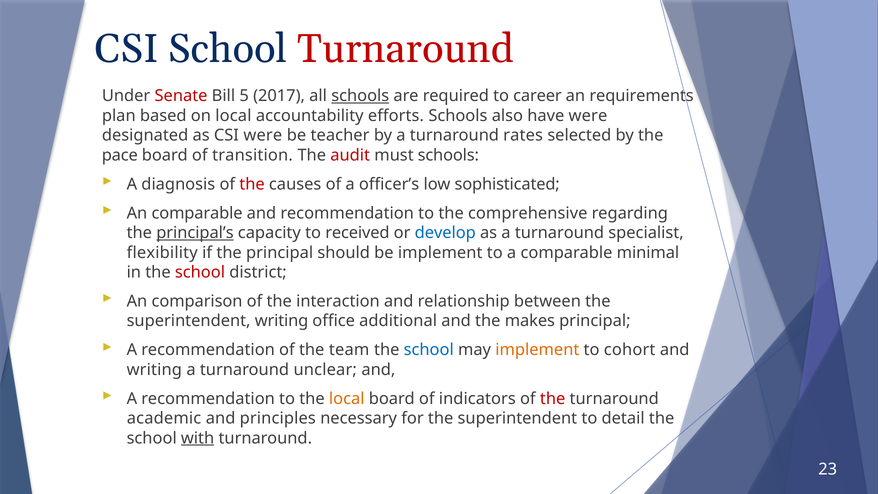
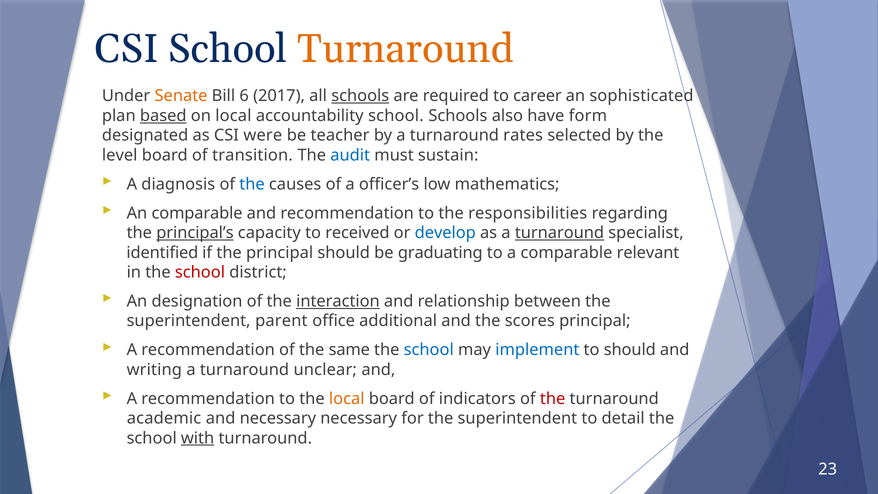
Turnaround colour: red -> orange (406, 49)
Senate colour: red -> orange (181, 96)
5: 5 -> 6 (244, 96)
requirements: requirements -> sophisticated (641, 96)
based underline: none -> present (163, 116)
accountability efforts: efforts -> school (396, 116)
have were: were -> form (588, 116)
pace: pace -> level (120, 155)
audit colour: red -> blue (350, 155)
must schools: schools -> sustain (448, 155)
the colour: red -> blue (252, 184)
sophisticated: sophisticated -> mathematics (507, 184)
comprehensive: comprehensive -> responsibilities (528, 213)
turnaround underline: none -> present (559, 233)
flexibility: flexibility -> identified (162, 253)
be implement: implement -> graduating (440, 253)
minimal: minimal -> relevant (648, 253)
comparison: comparison -> designation (197, 301)
interaction underline: none -> present (338, 301)
superintendent writing: writing -> parent (281, 321)
makes: makes -> scores (530, 321)
team: team -> same (349, 350)
implement colour: orange -> blue (537, 350)
to cohort: cohort -> should (630, 350)
and principles: principles -> necessary (278, 418)
